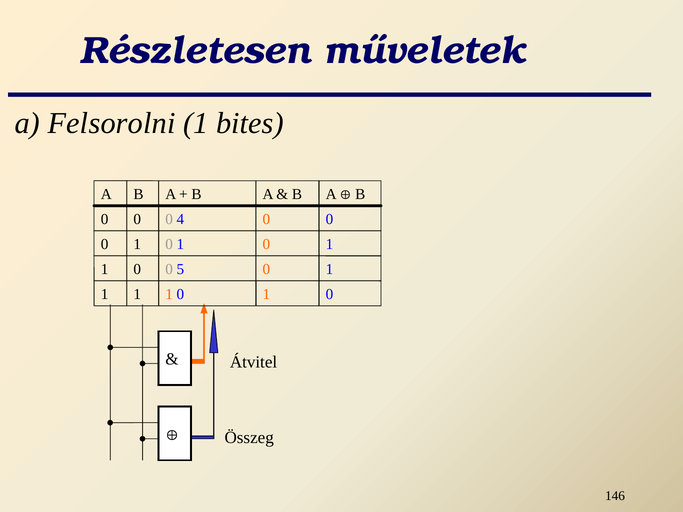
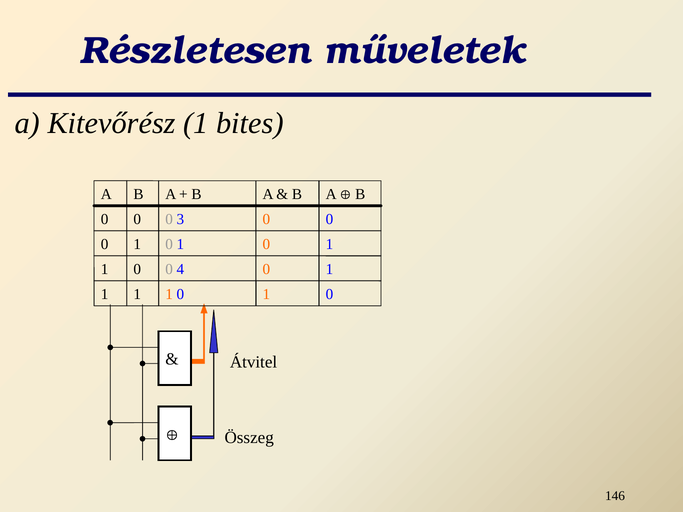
Felsorolni: Felsorolni -> Kitevőrész (112, 124)
4: 4 -> 3 (180, 219)
5: 5 -> 4 (180, 269)
